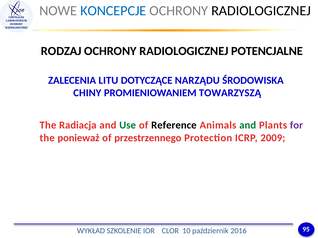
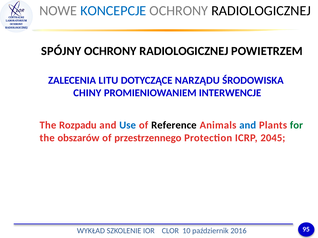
RODZAJ: RODZAJ -> SPÓJNY (61, 51)
POTENCJALNE: POTENCJALNE -> POWIETRZEM (267, 51)
TOWARZYSZĄ: TOWARZYSZĄ -> INTERWENCJE (230, 93)
Radiacja: Radiacja -> Rozpadu (78, 125)
Use colour: green -> blue (128, 125)
and colour: green -> blue (248, 125)
for colour: purple -> green (296, 125)
ponieważ: ponieważ -> obszarów (78, 138)
2009: 2009 -> 2045 (273, 138)
